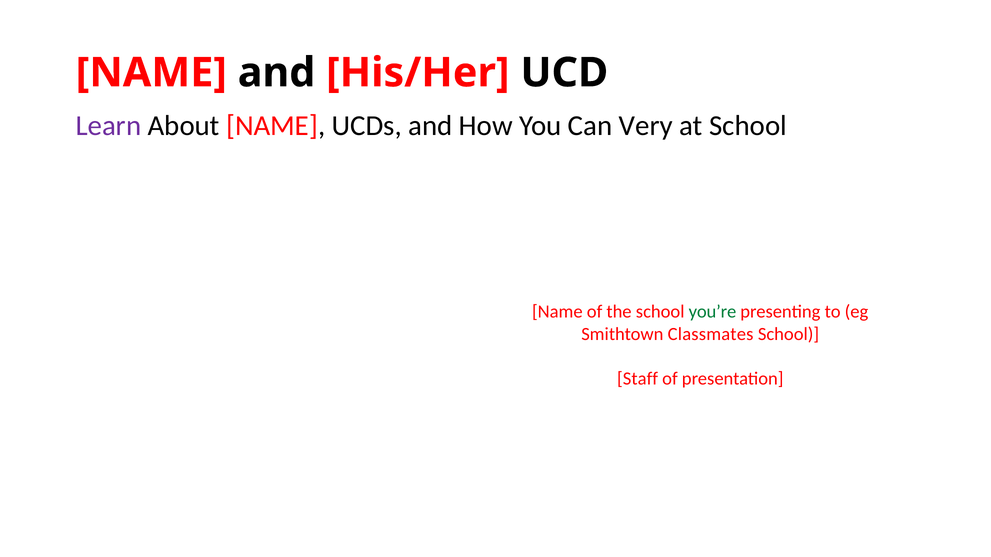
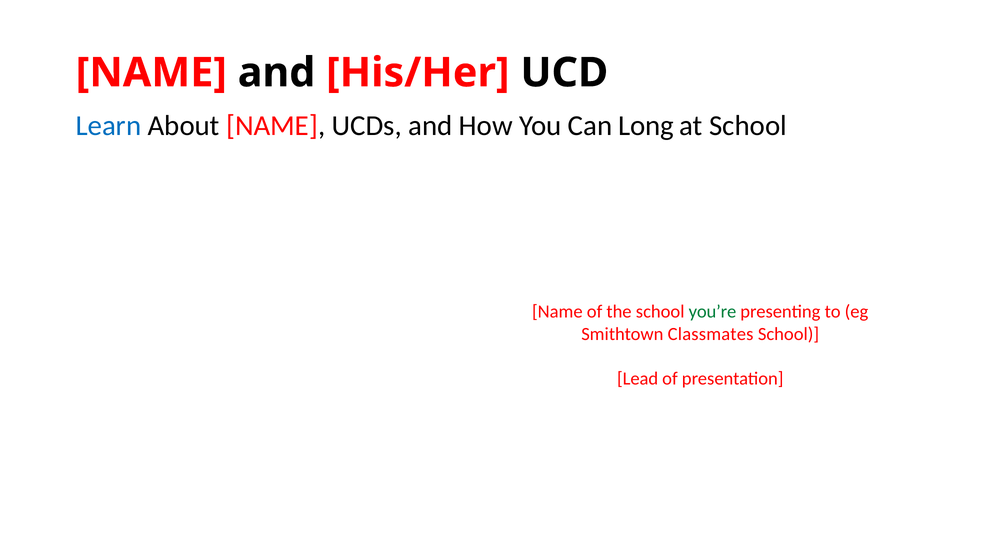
Learn colour: purple -> blue (108, 126)
Very: Very -> Long (646, 126)
Staff: Staff -> Lead (638, 379)
